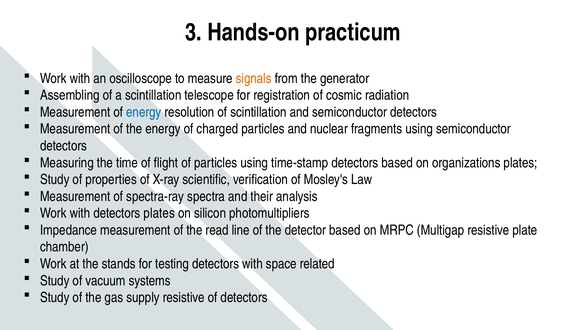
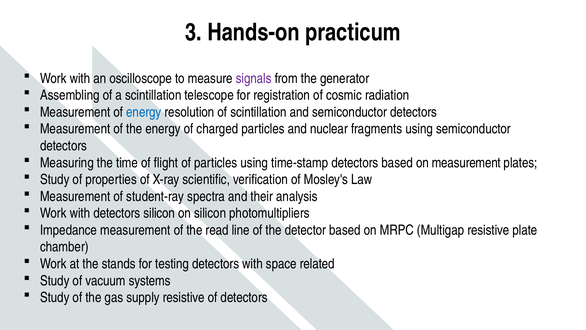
signals colour: orange -> purple (254, 78)
on organizations: organizations -> measurement (466, 163)
spectra-ray: spectra-ray -> student-ray (155, 196)
detectors plates: plates -> silicon (159, 213)
